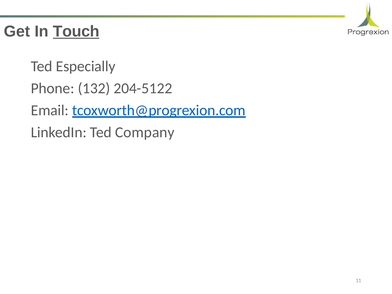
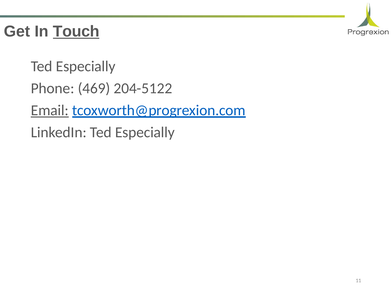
132: 132 -> 469 (94, 88)
Email underline: none -> present (50, 110)
LinkedIn Ted Company: Company -> Especially (145, 132)
